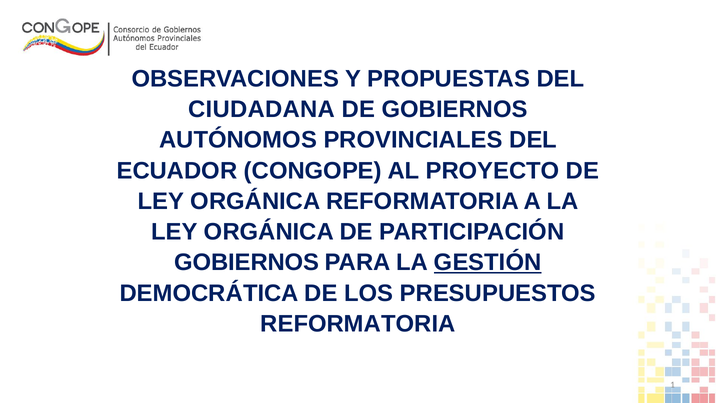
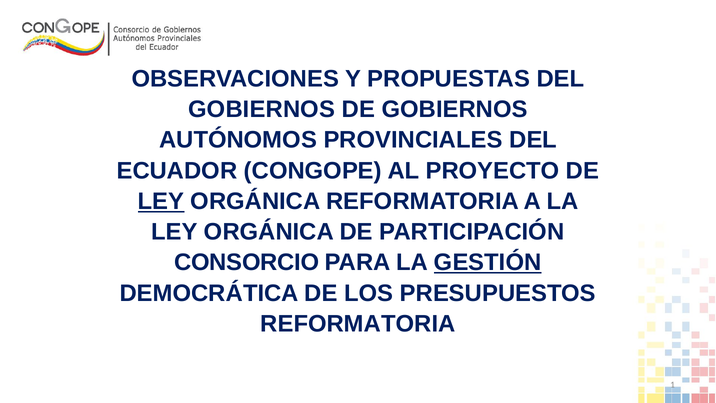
CIUDADANA: CIUDADANA -> GOBIERNOS (262, 109)
LEY underline: none -> present (161, 201)
GOBIERNOS: GOBIERNOS -> CONSORCIO (247, 262)
